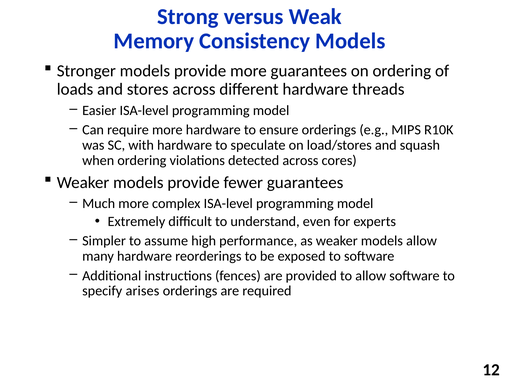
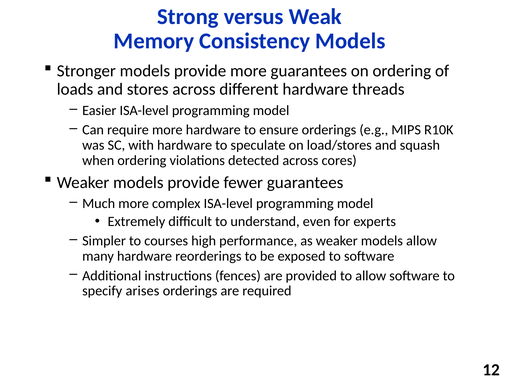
assume: assume -> courses (166, 241)
